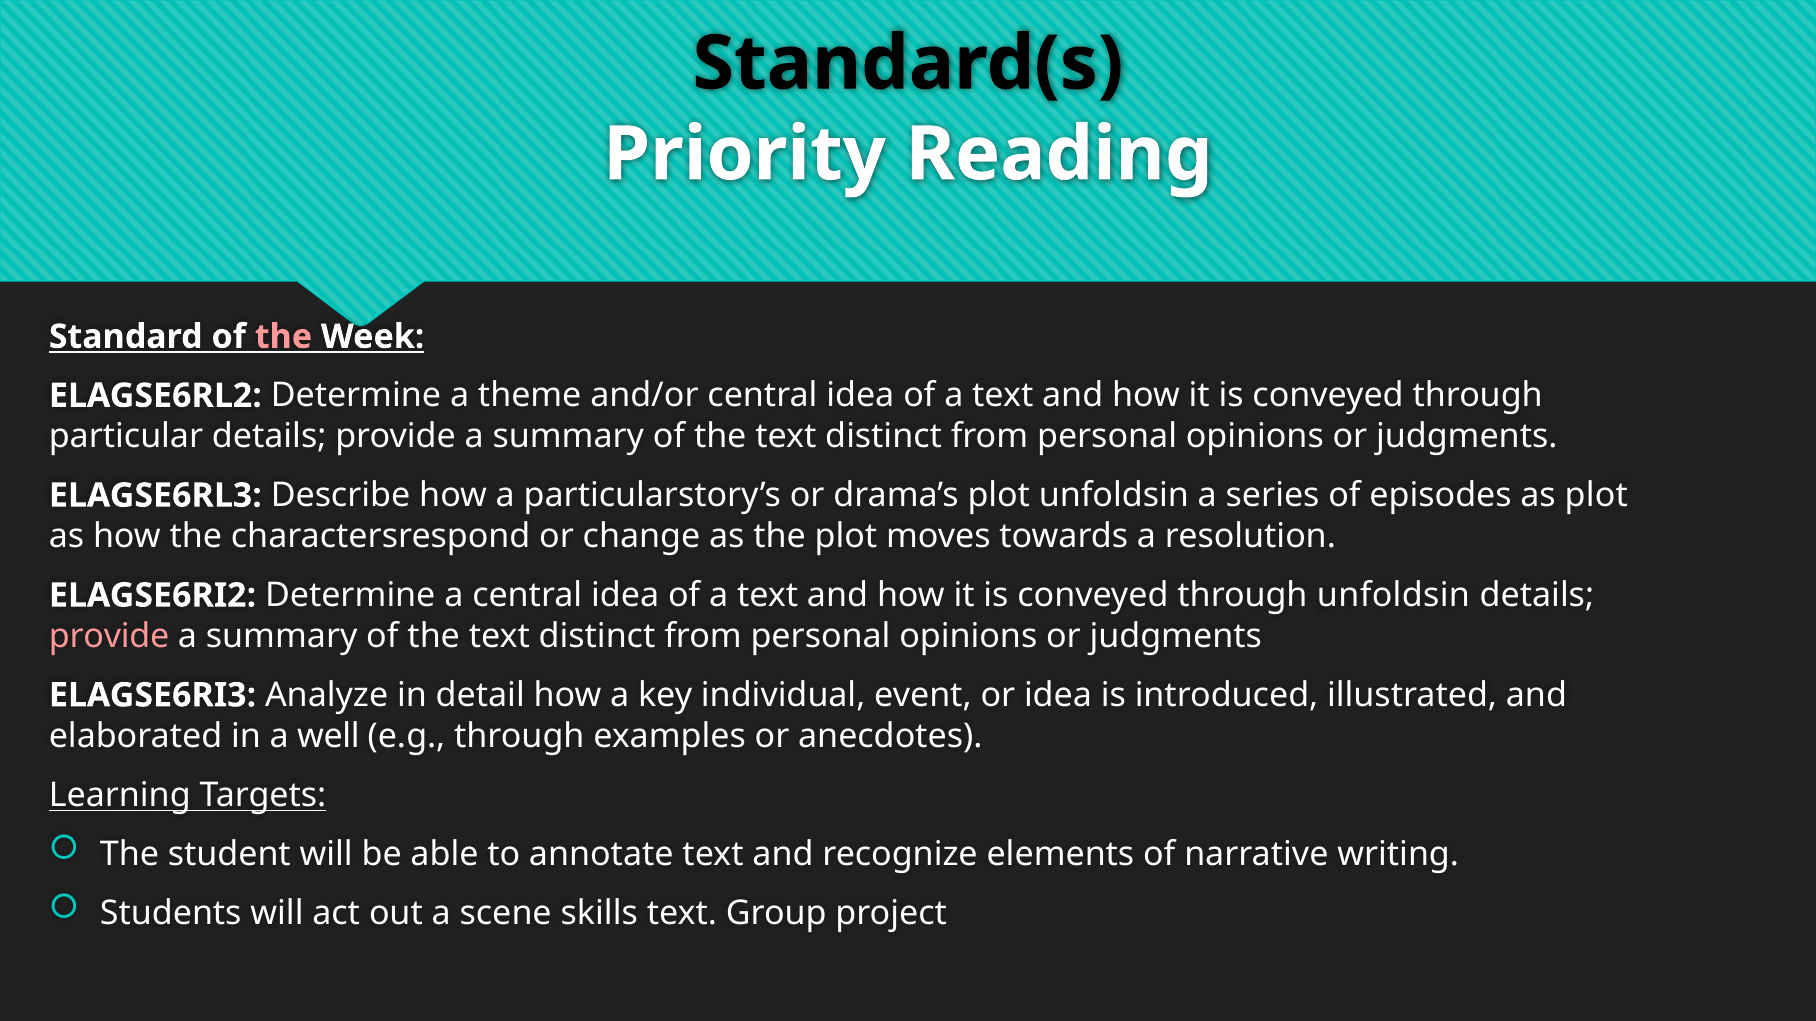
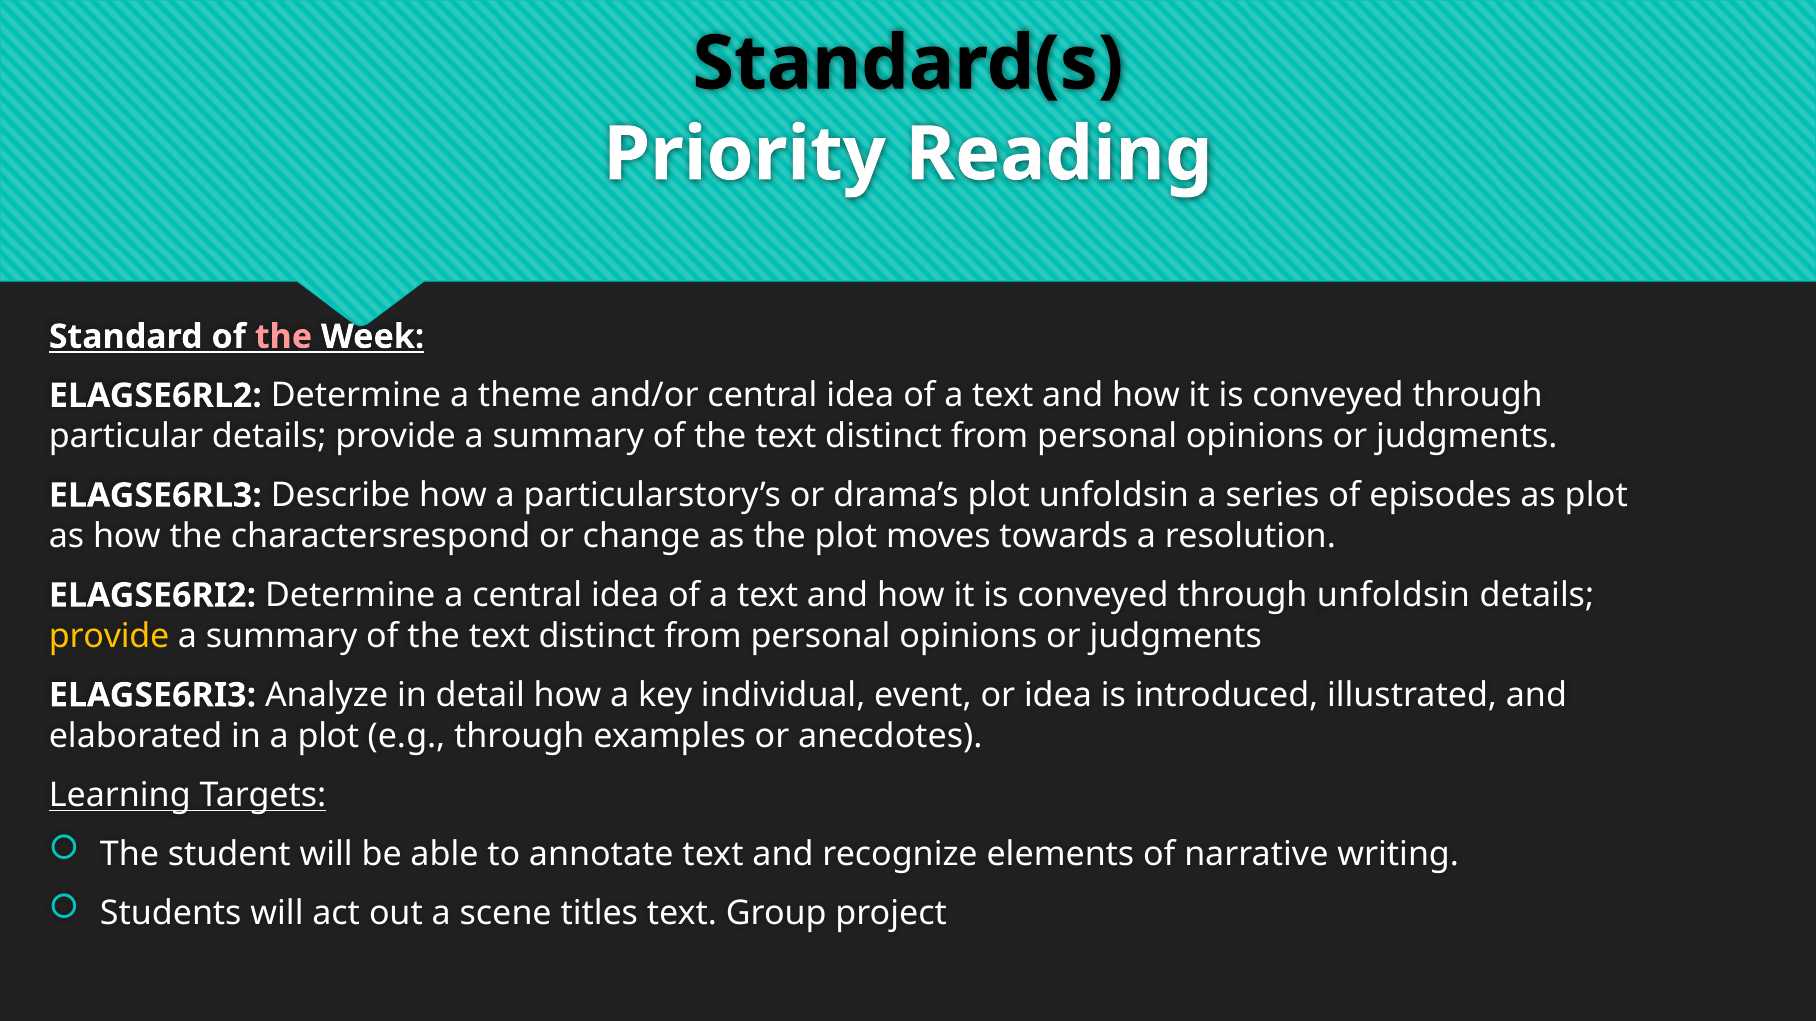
provide colour: pink -> yellow (109, 637)
a well: well -> plot (328, 736)
skills: skills -> titles (599, 914)
